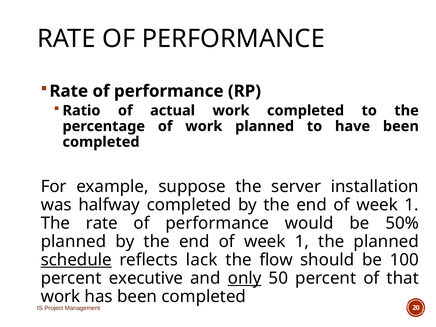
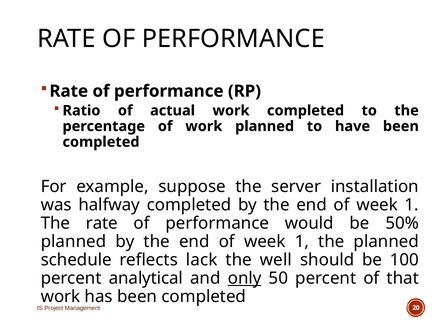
schedule underline: present -> none (76, 260)
flow: flow -> well (276, 260)
executive: executive -> analytical (146, 278)
